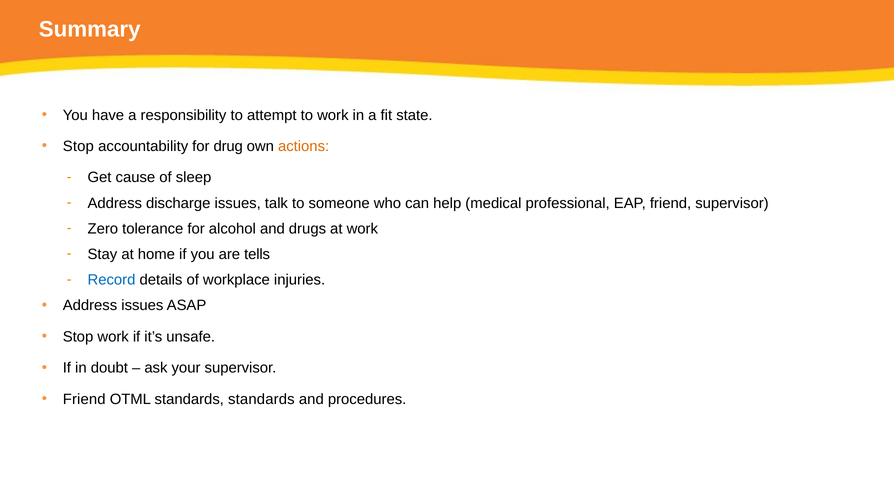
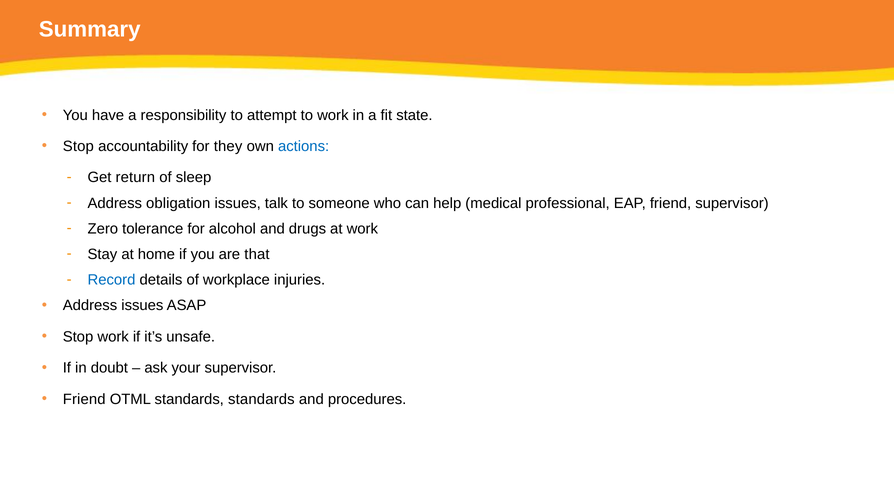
drug: drug -> they (228, 146)
actions colour: orange -> blue (304, 146)
cause: cause -> return (135, 177)
discharge: discharge -> obligation (178, 203)
tells: tells -> that (257, 254)
